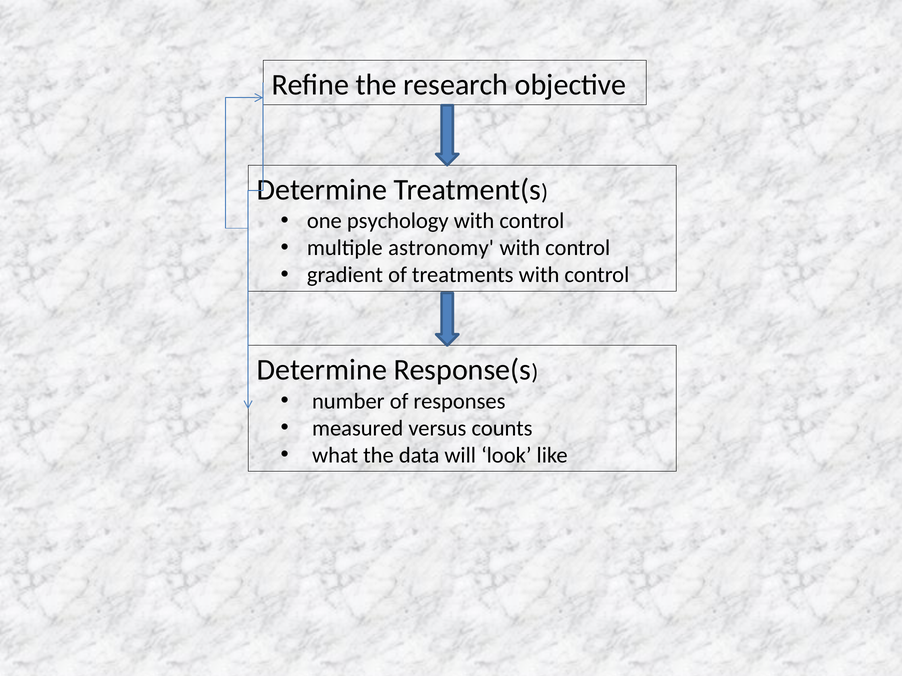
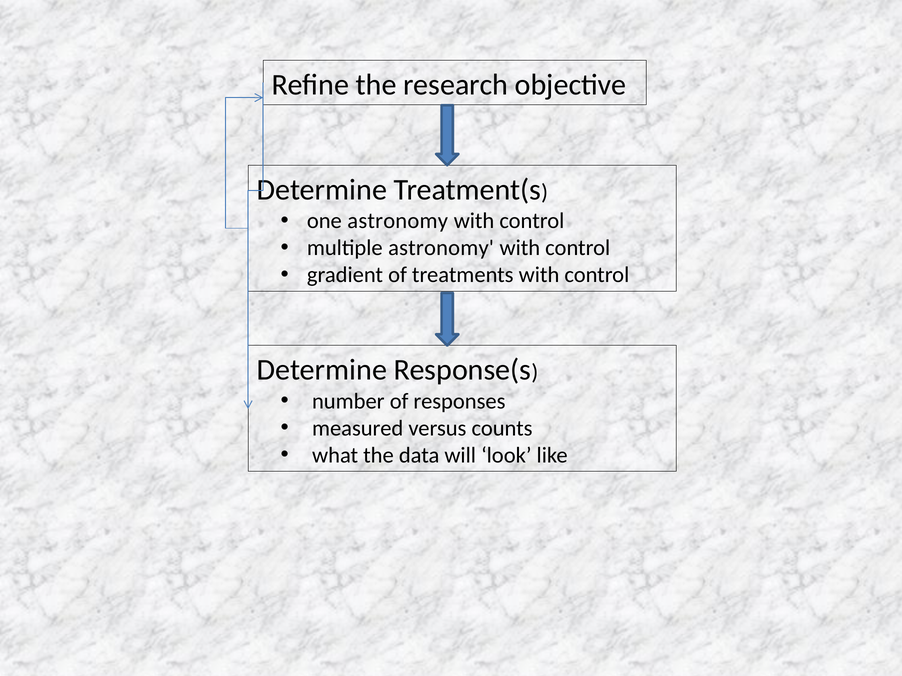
one psychology: psychology -> astronomy (398, 221)
